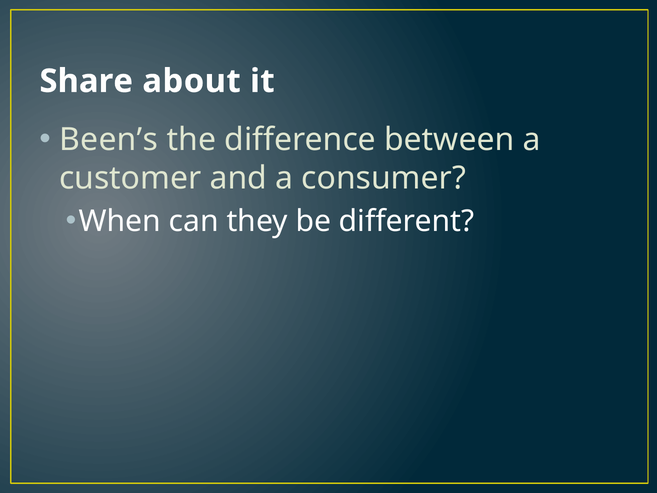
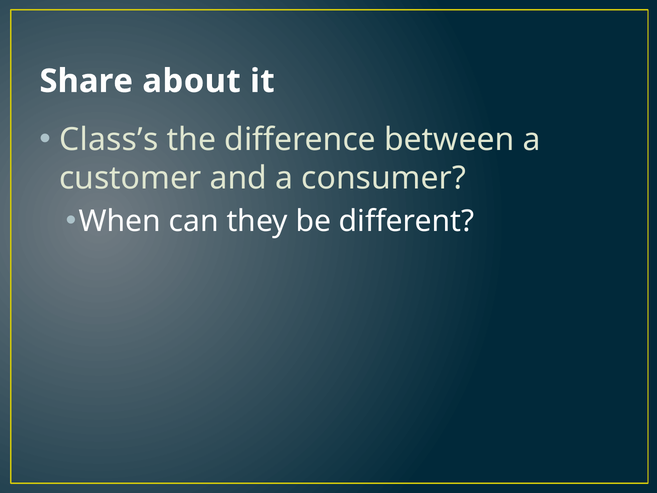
Been’s: Been’s -> Class’s (109, 140)
